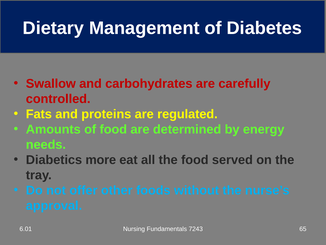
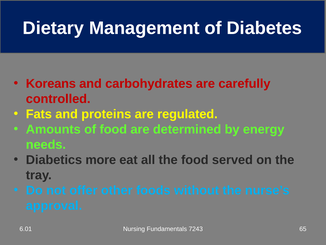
Swallow: Swallow -> Koreans (51, 83)
